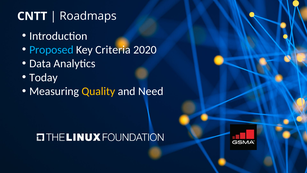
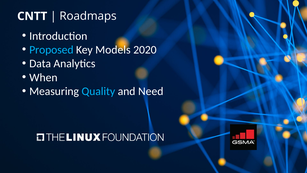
Criteria: Criteria -> Models (113, 50)
Today: Today -> When (43, 77)
Quality colour: yellow -> light blue (98, 91)
